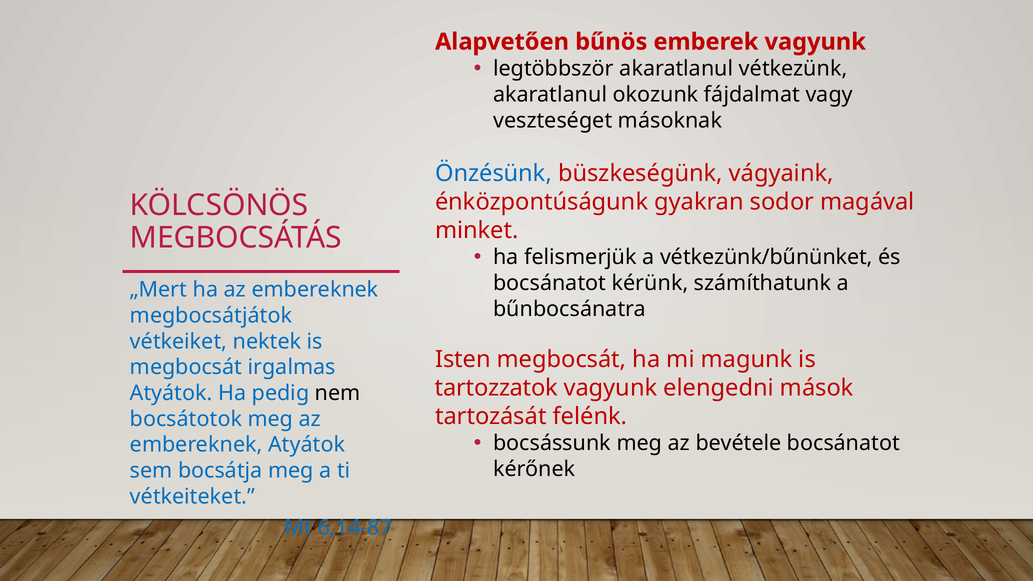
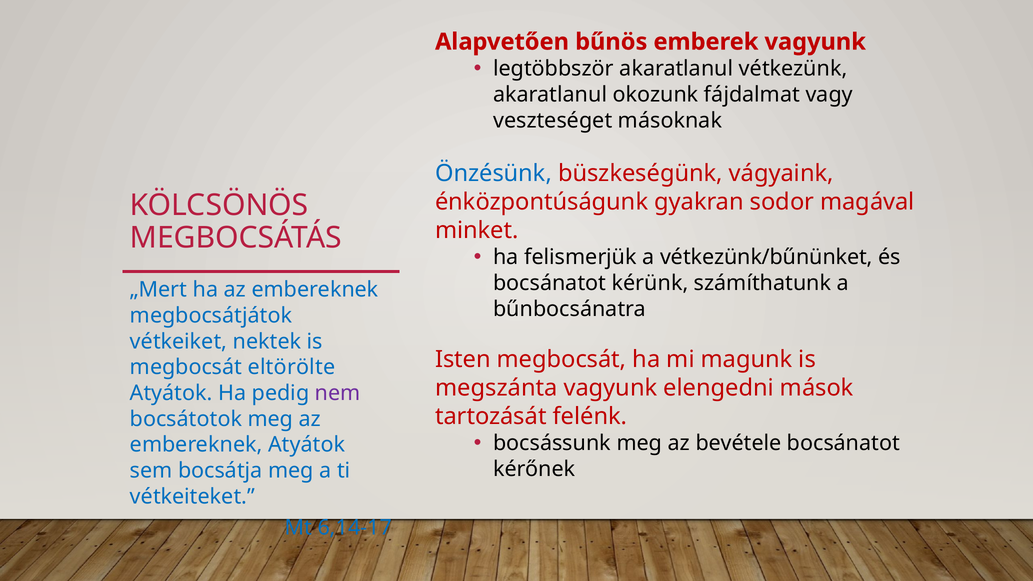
irgalmas: irgalmas -> eltörölte (292, 367)
tartozzatok: tartozzatok -> megszánta (496, 388)
nem colour: black -> purple (338, 393)
6,14-87: 6,14-87 -> 6,14-17 (355, 528)
